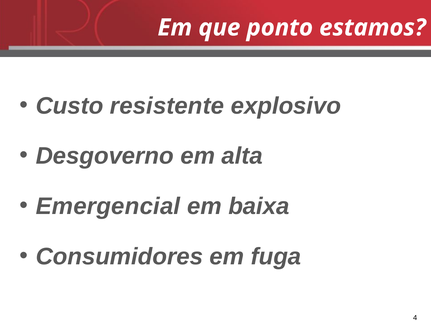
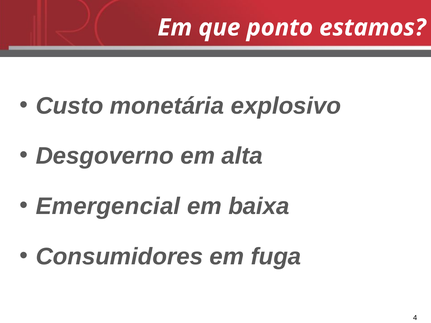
resistente: resistente -> monetária (167, 106)
